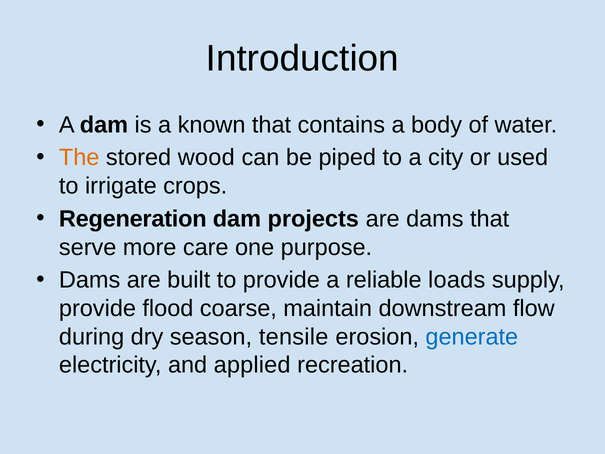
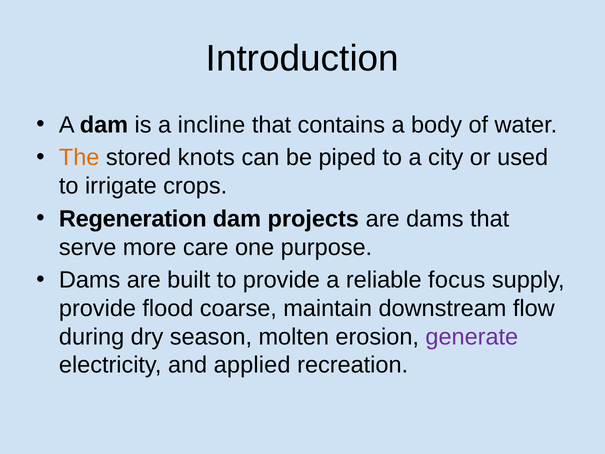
known: known -> incline (212, 125)
wood: wood -> knots (206, 158)
loads: loads -> focus (457, 280)
tensile: tensile -> molten (294, 337)
generate colour: blue -> purple (472, 337)
